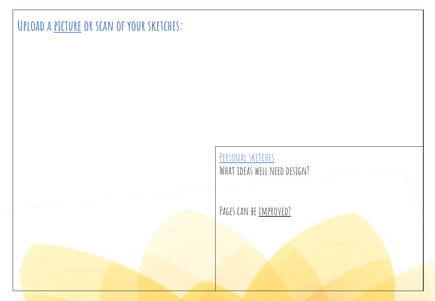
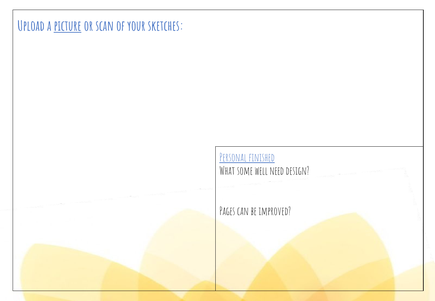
Personal sketches: sketches -> finished (262, 158)
ideas: ideas -> some (245, 171)
improved underline: present -> none (275, 212)
